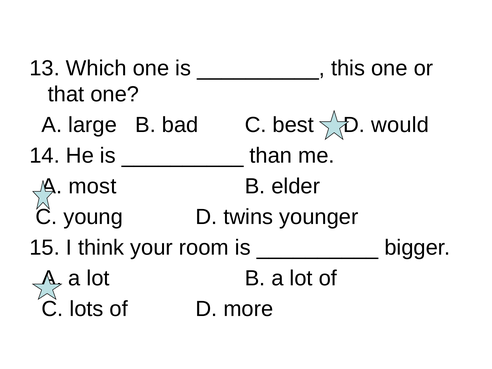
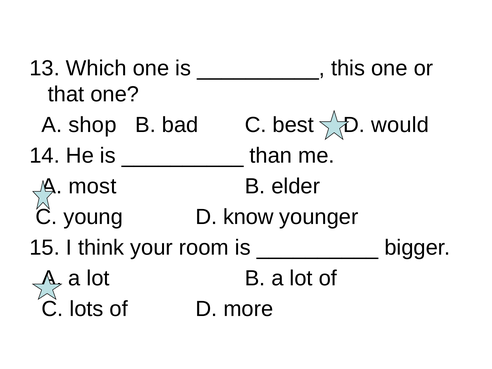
large: large -> shop (92, 125)
twins: twins -> know (248, 217)
